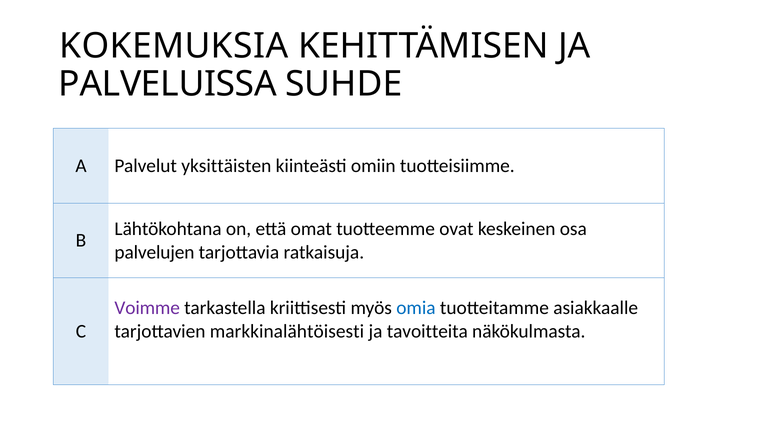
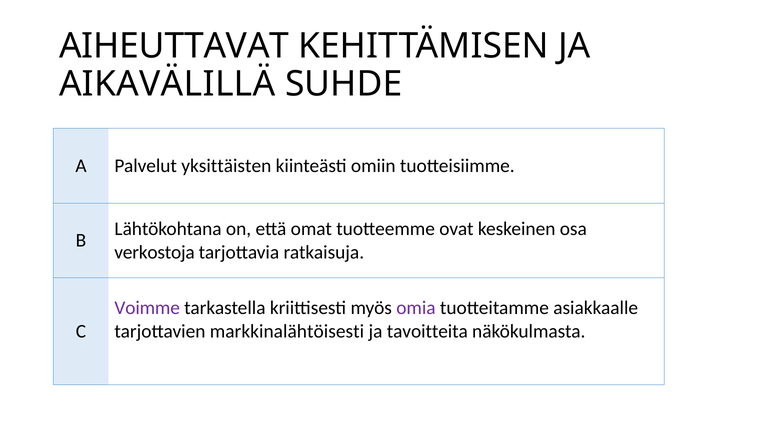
KOKEMUKSIA: KOKEMUKSIA -> AIHEUTTAVAT (174, 46)
PALVELUISSA: PALVELUISSA -> AIKAVÄLILLÄ (167, 84)
palvelujen: palvelujen -> verkostoja (155, 253)
omia colour: blue -> purple (416, 308)
